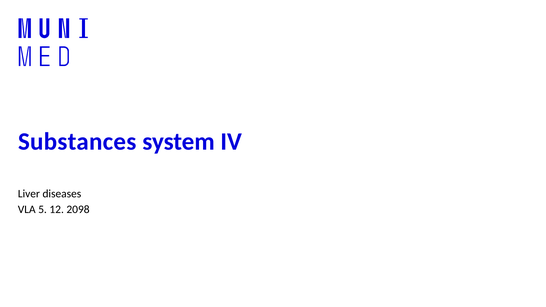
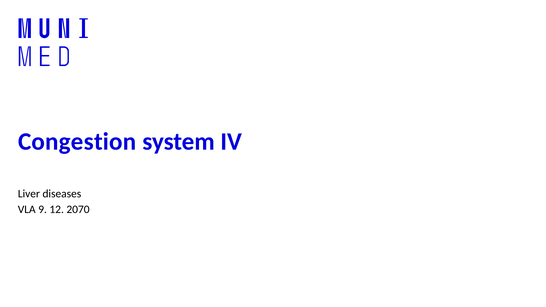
Substances: Substances -> Congestion (77, 142)
5: 5 -> 9 (43, 209)
2098: 2098 -> 2070 (78, 209)
